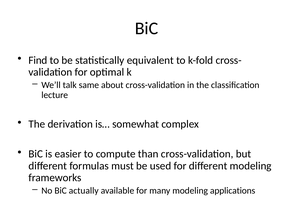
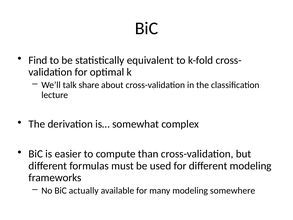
same: same -> share (89, 85)
applications: applications -> somewhere (233, 190)
